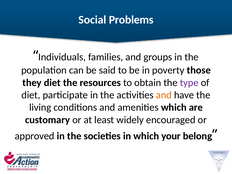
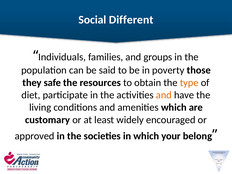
Problems: Problems -> Different (131, 20)
they diet: diet -> safe (52, 83)
type colour: purple -> orange (189, 83)
